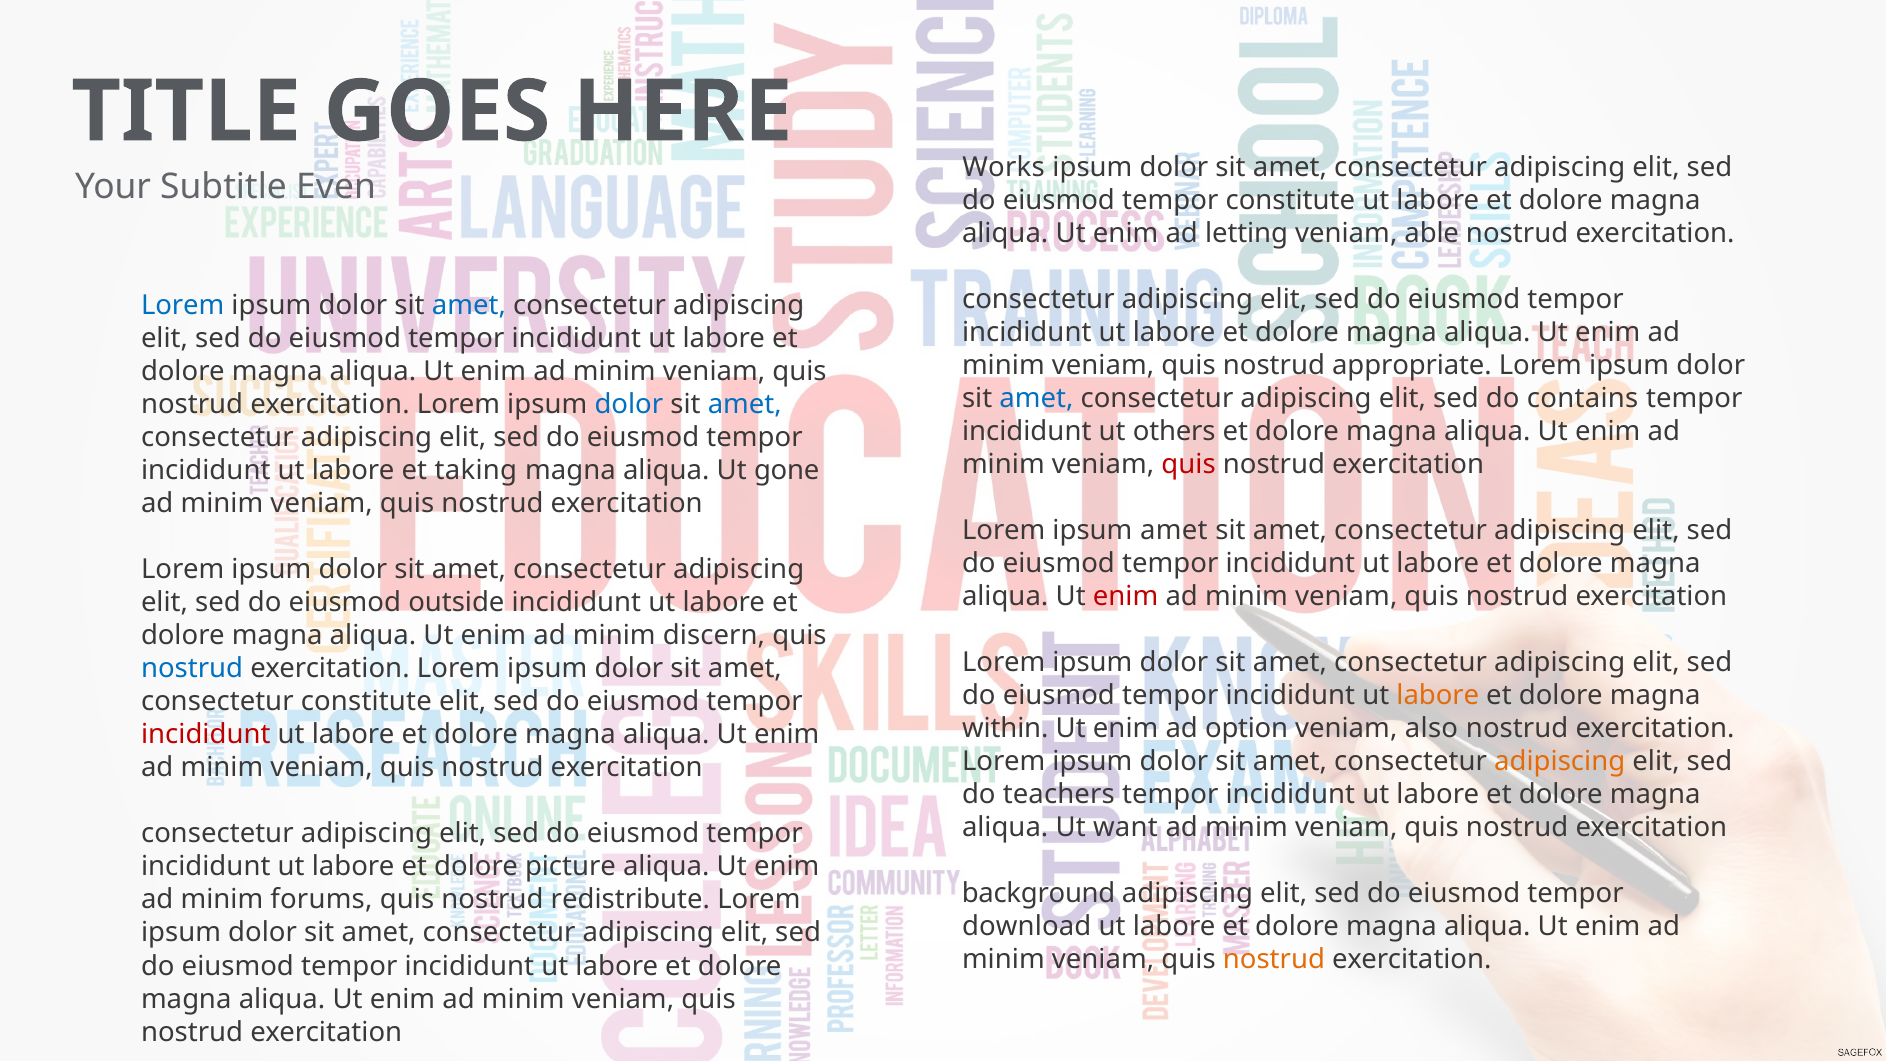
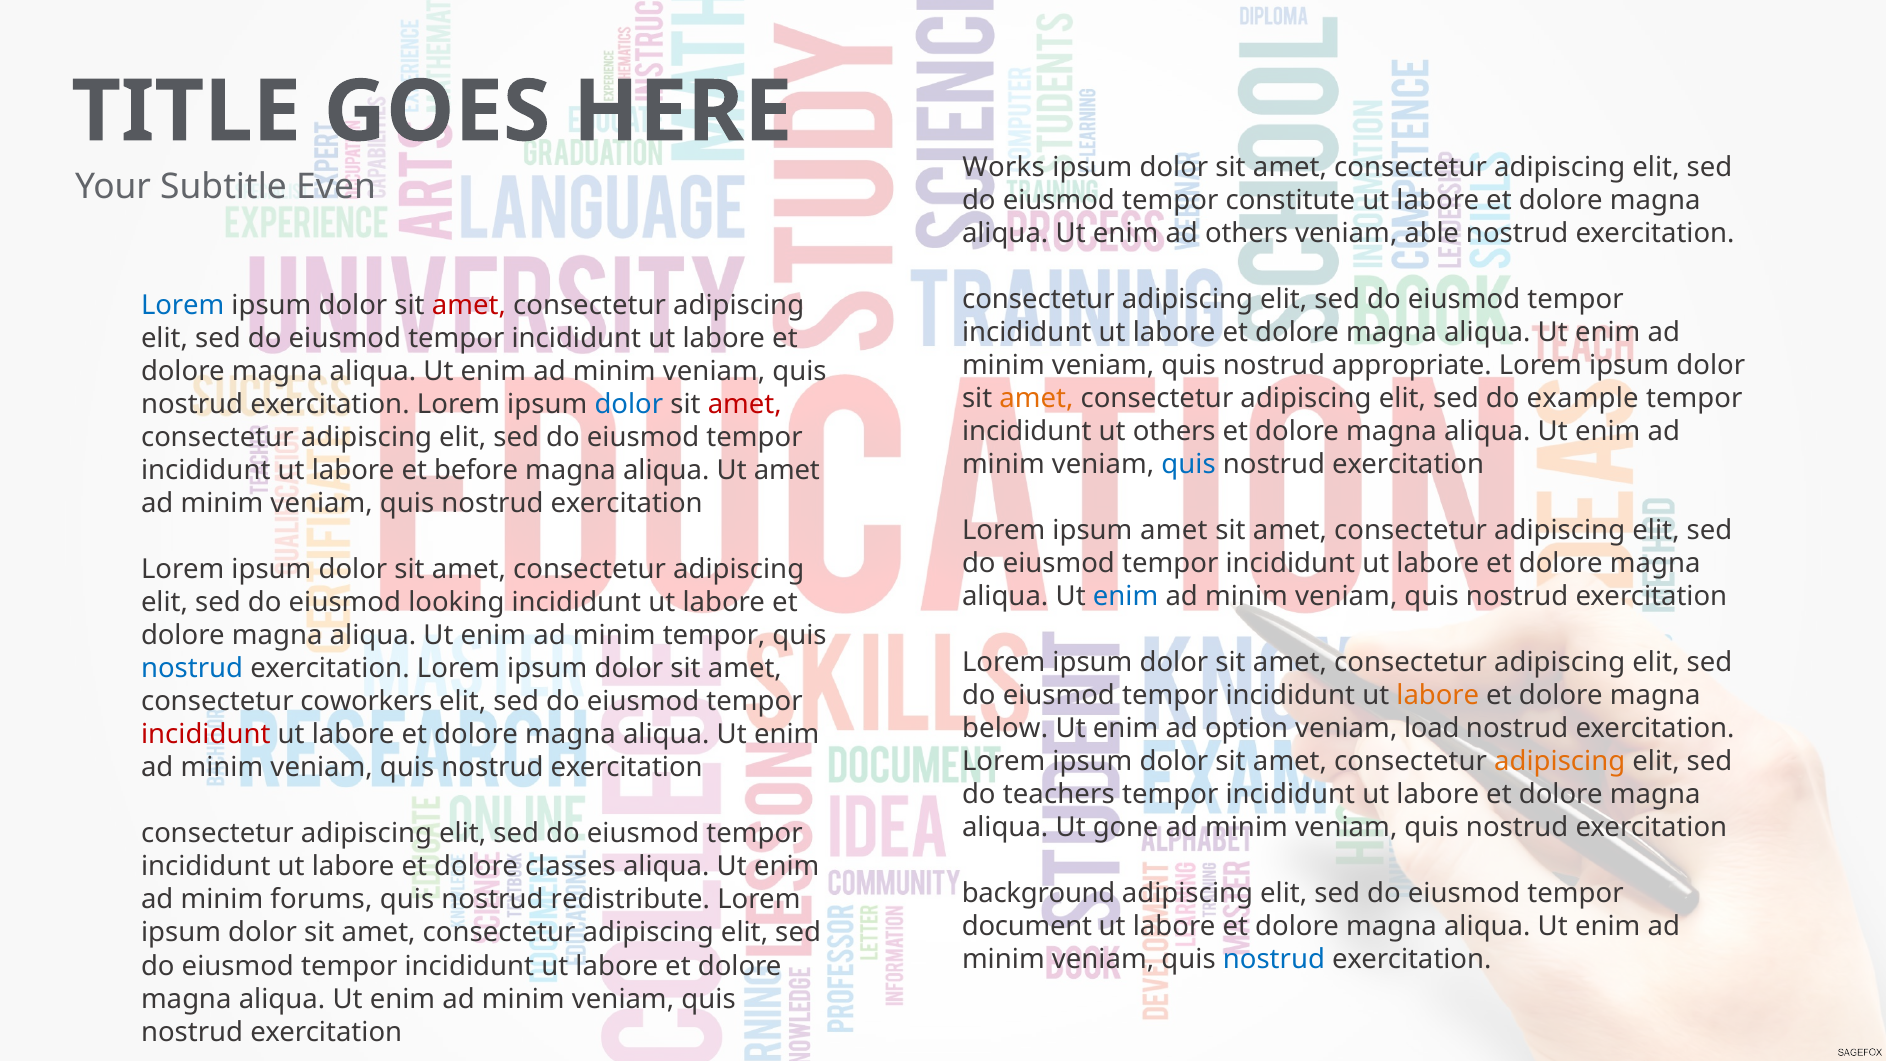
ad letting: letting -> others (1247, 233)
amet colour: blue -> red (469, 305)
amet colour: blue -> orange (1036, 398)
contains: contains -> example (1583, 398)
amet colour: blue -> red (745, 404)
quis colour: red -> blue (1189, 464)
taking: taking -> before (476, 470)
Ut gone: gone -> amet (787, 470)
enim colour: red -> blue (1126, 596)
outside: outside -> looking (456, 603)
minim discern: discern -> tempor (714, 636)
consectetur constitute: constitute -> coworkers (367, 702)
within: within -> below (1005, 728)
also: also -> load (1432, 728)
want: want -> gone (1126, 827)
picture: picture -> classes (570, 867)
download: download -> document (1027, 926)
nostrud colour: orange -> blue (1274, 960)
